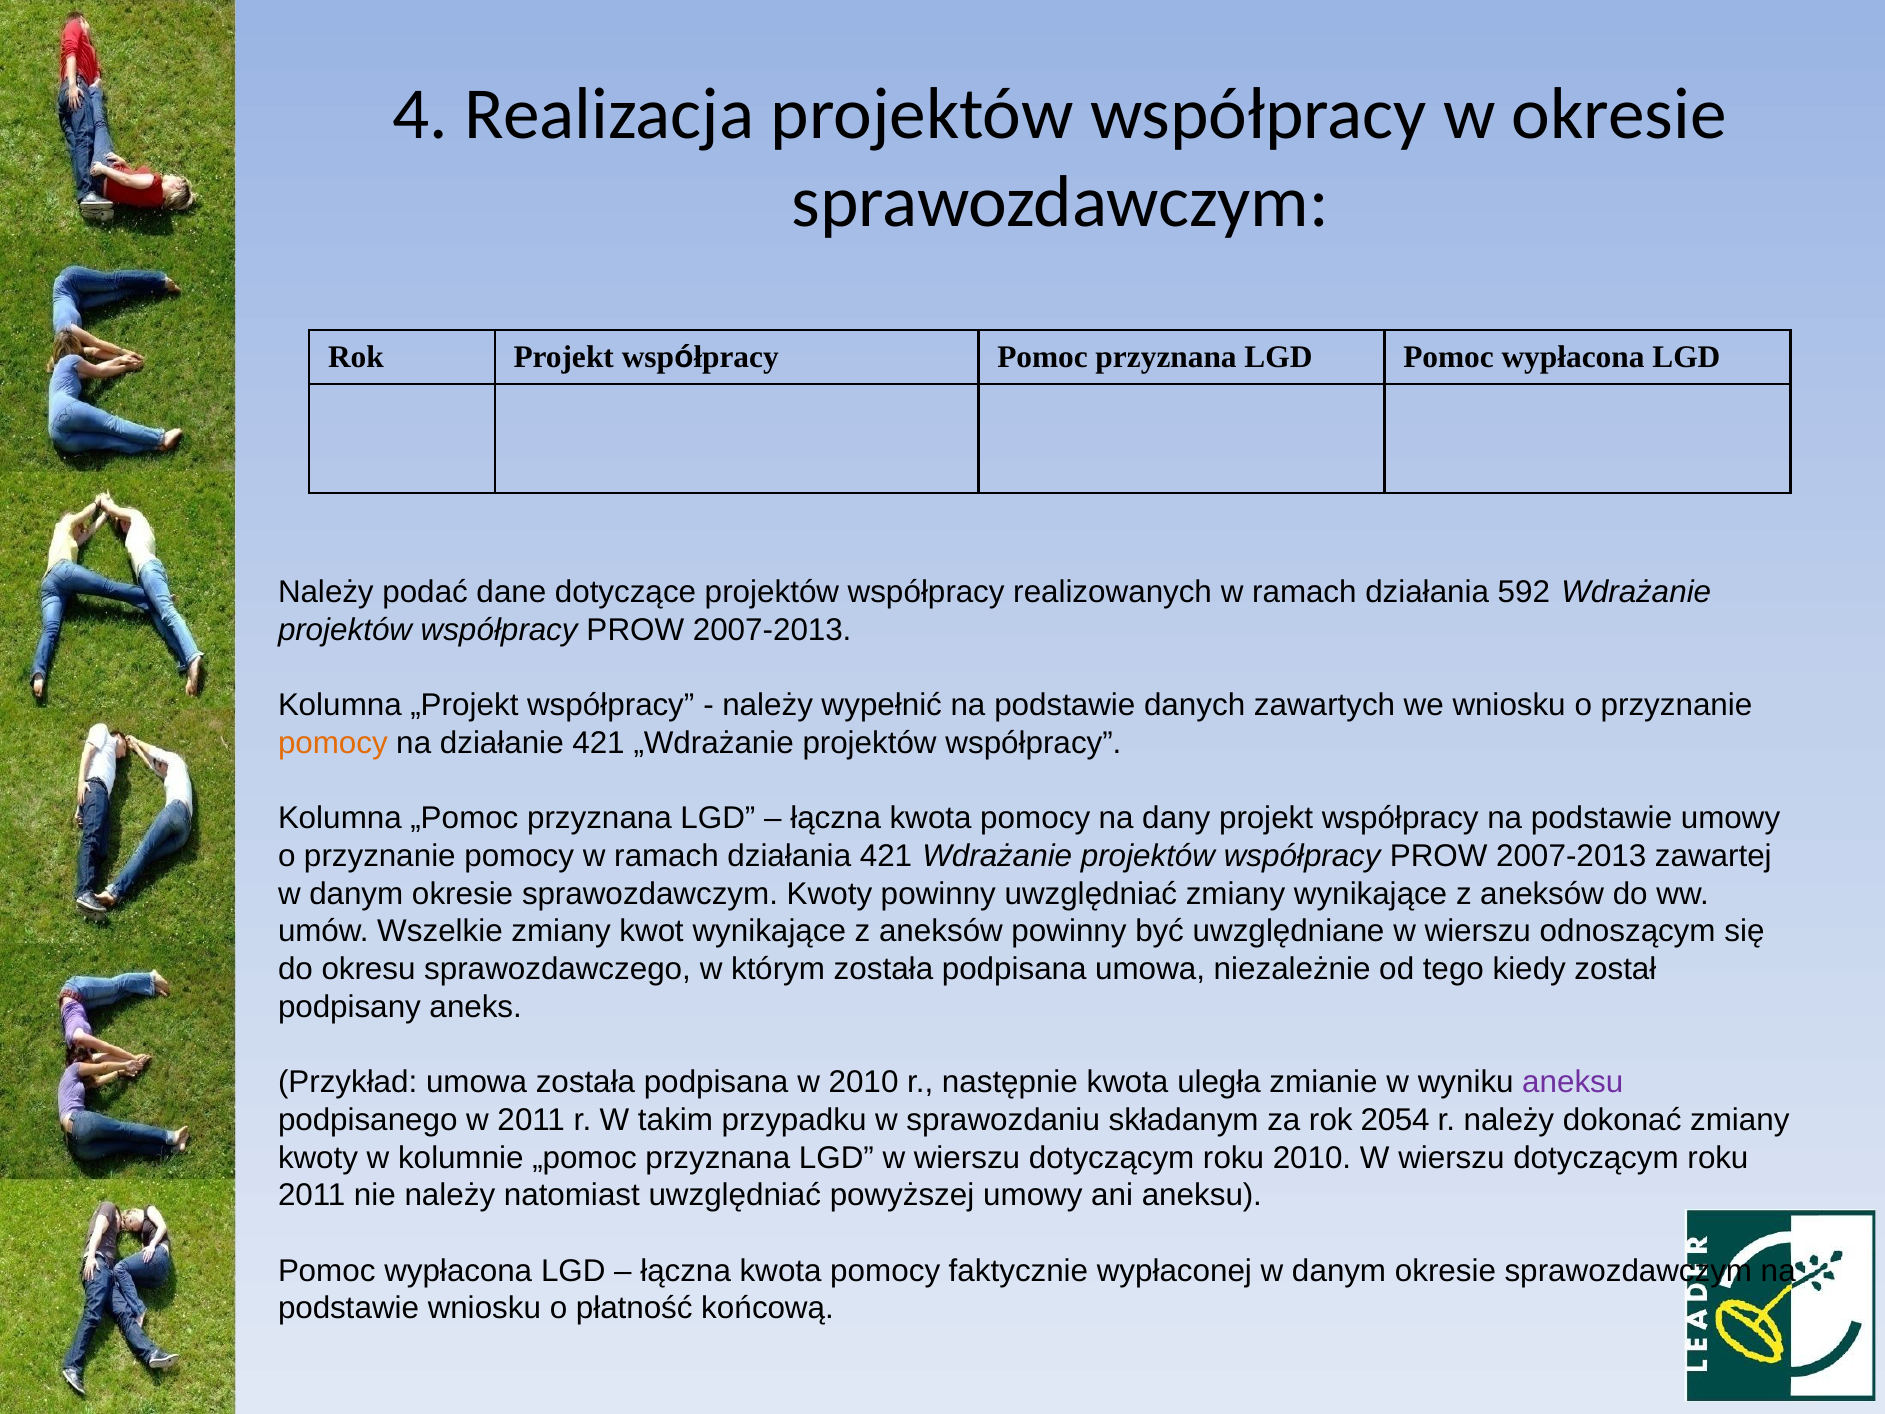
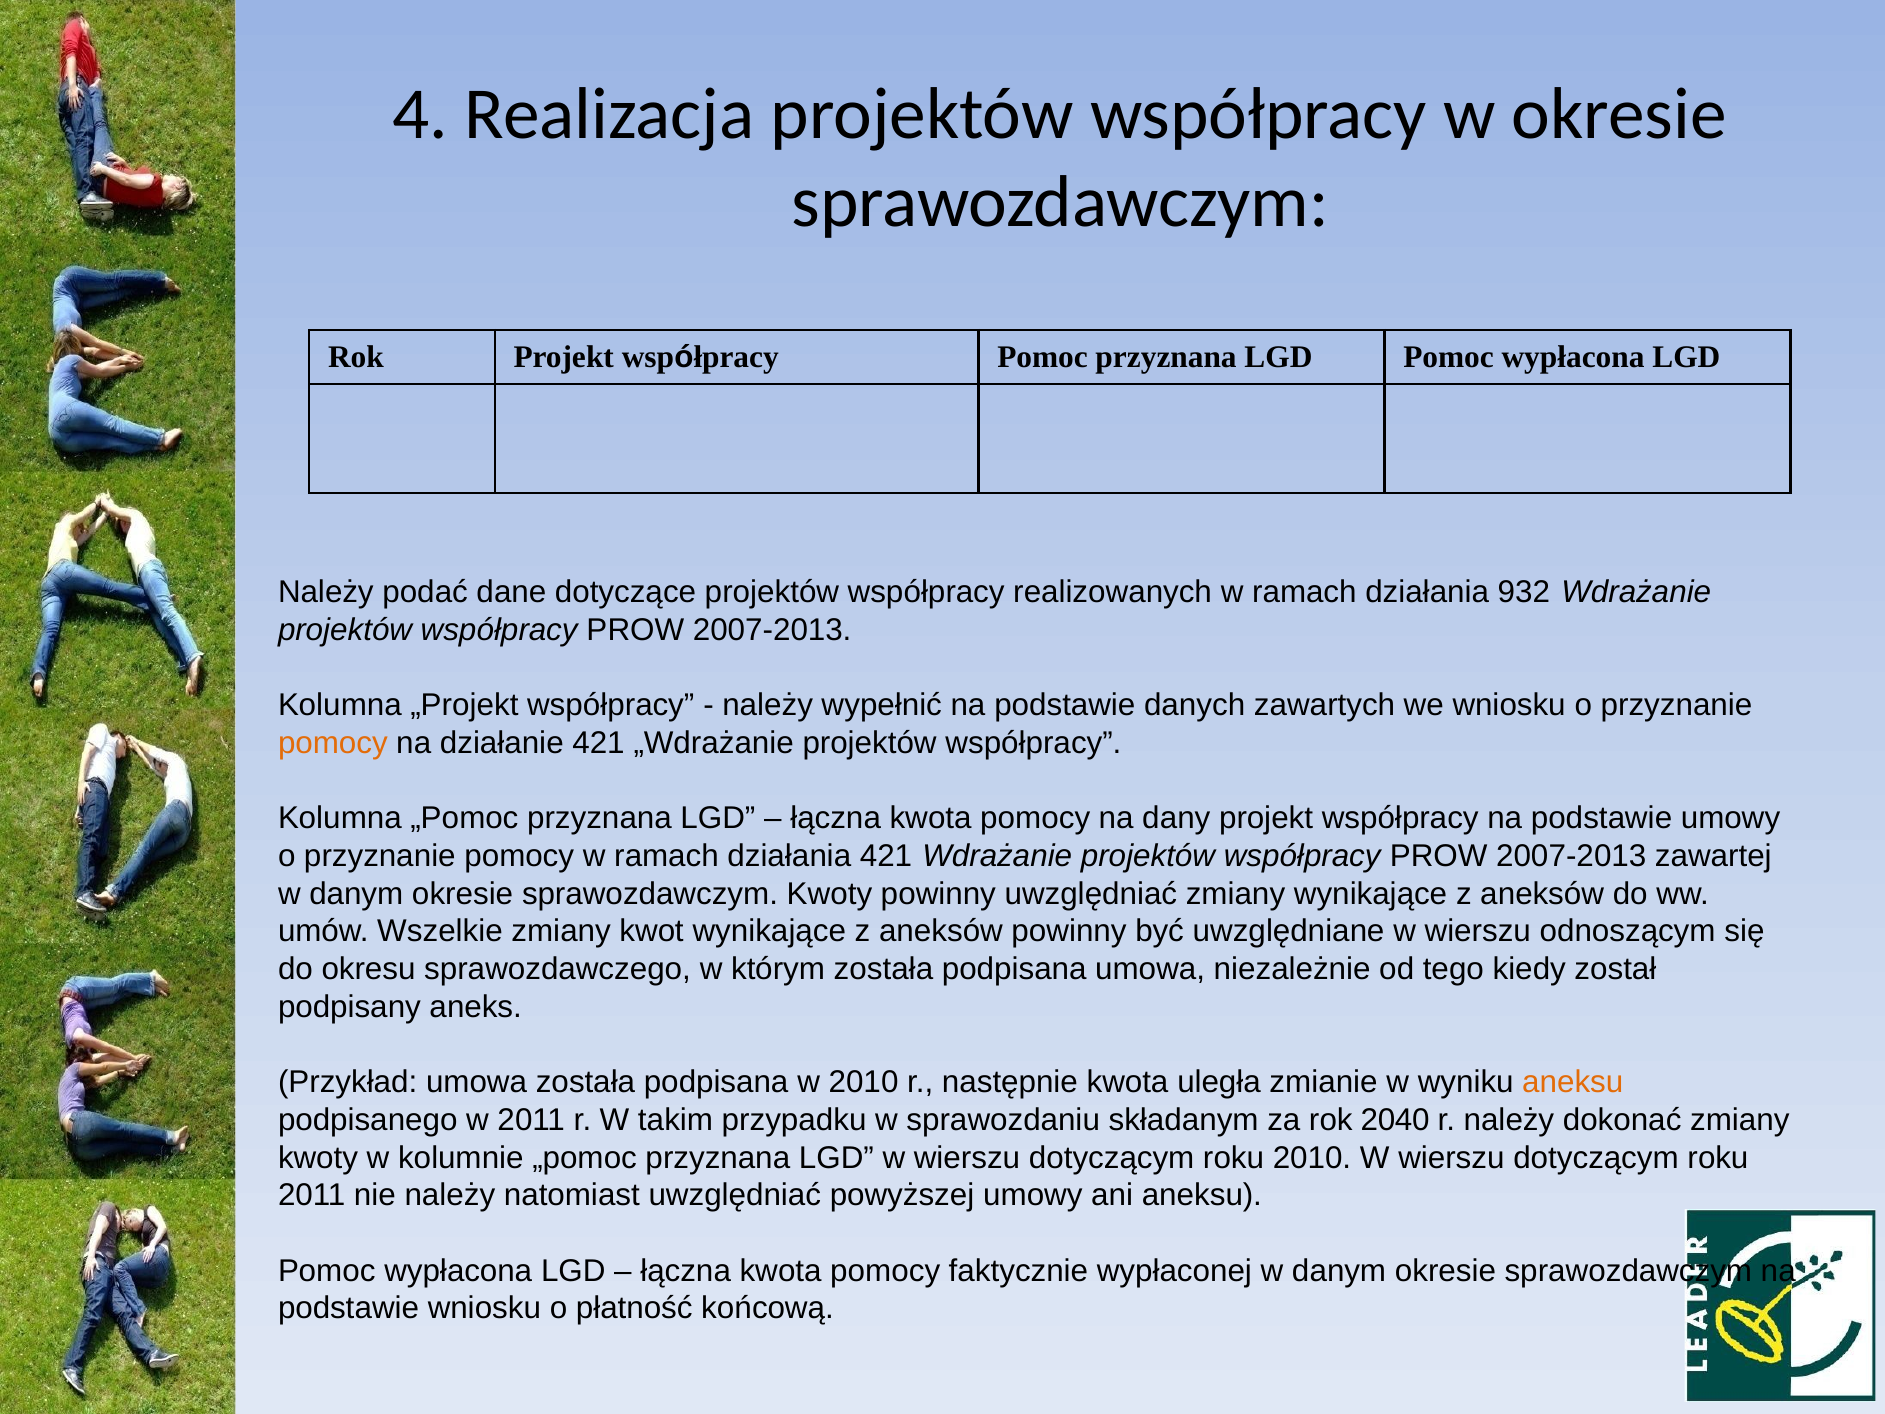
592: 592 -> 932 (1524, 592)
aneksu colour: purple -> orange (1573, 1082)
2054: 2054 -> 2040 (1395, 1120)
